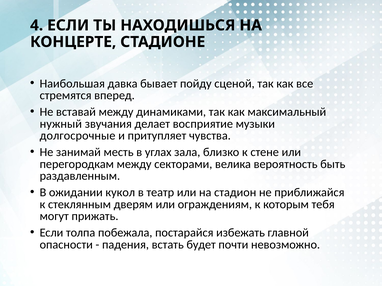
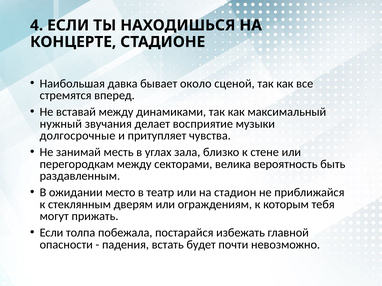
пойду: пойду -> около (196, 84)
кукол: кукол -> место (120, 193)
